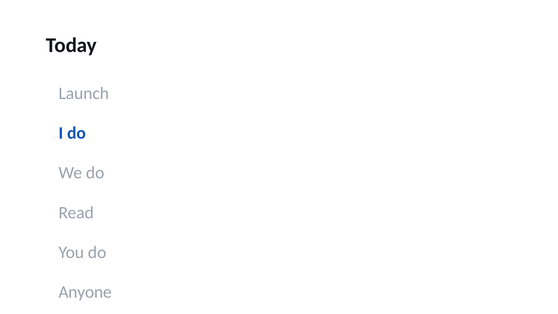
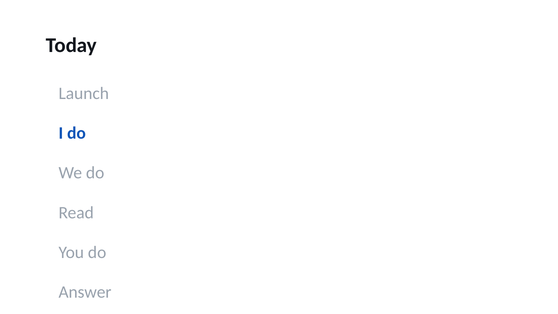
Anyone: Anyone -> Answer (85, 292)
